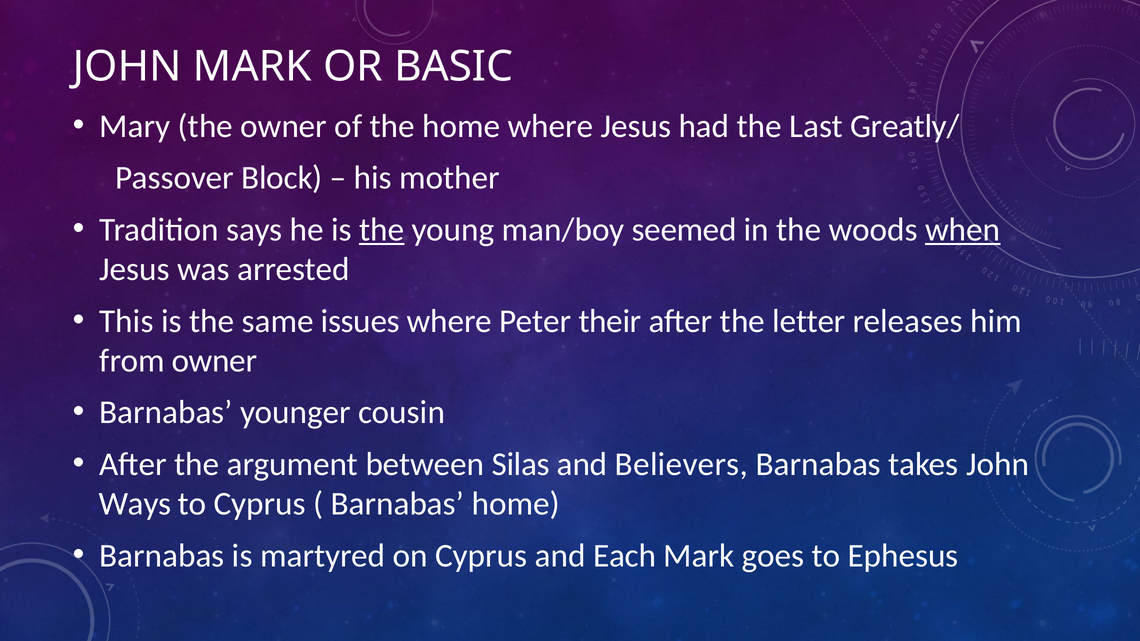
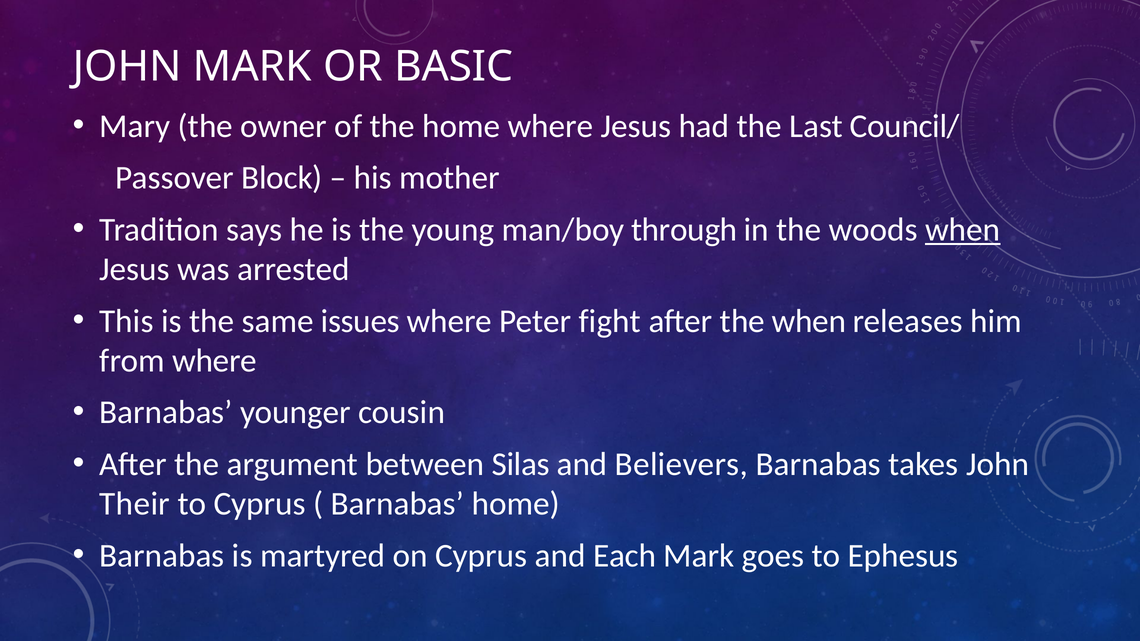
Greatly/: Greatly/ -> Council/ (905, 126)
the underline: present -> none (382, 230)
seemed: seemed -> through (684, 230)
their: their -> fight (610, 321)
the letter: letter -> when (809, 321)
from owner: owner -> where (214, 361)
Ways: Ways -> Their (135, 504)
